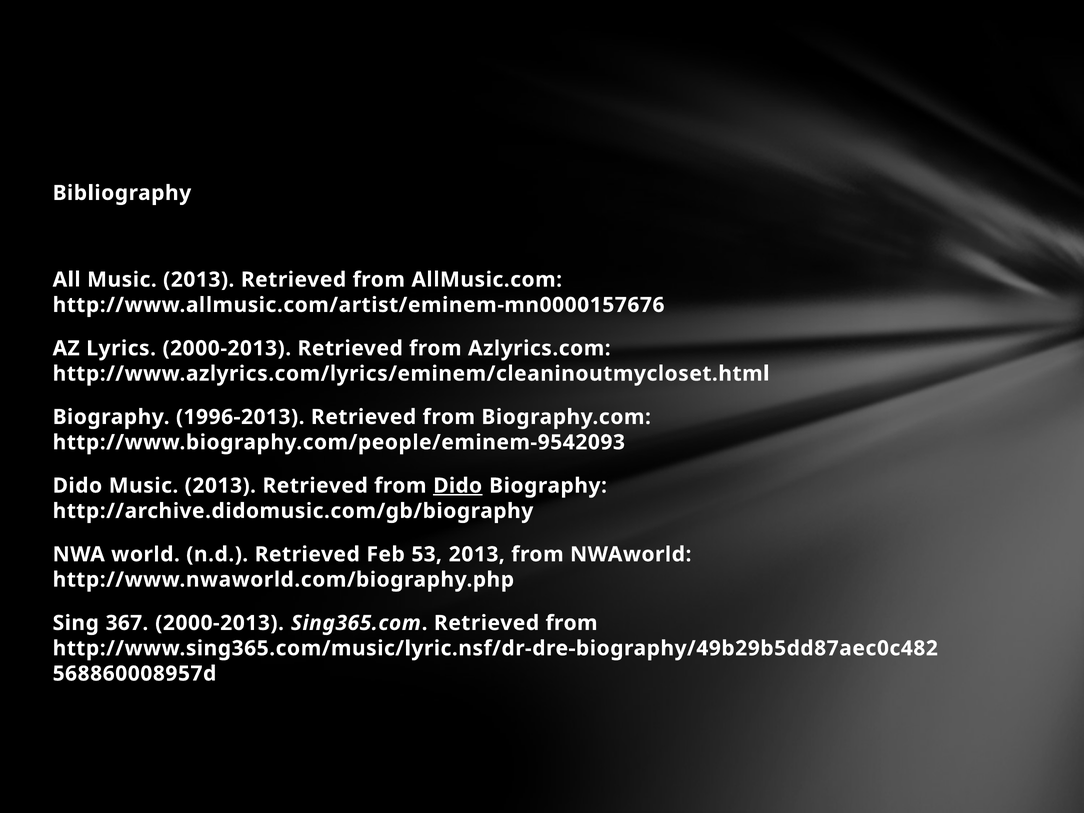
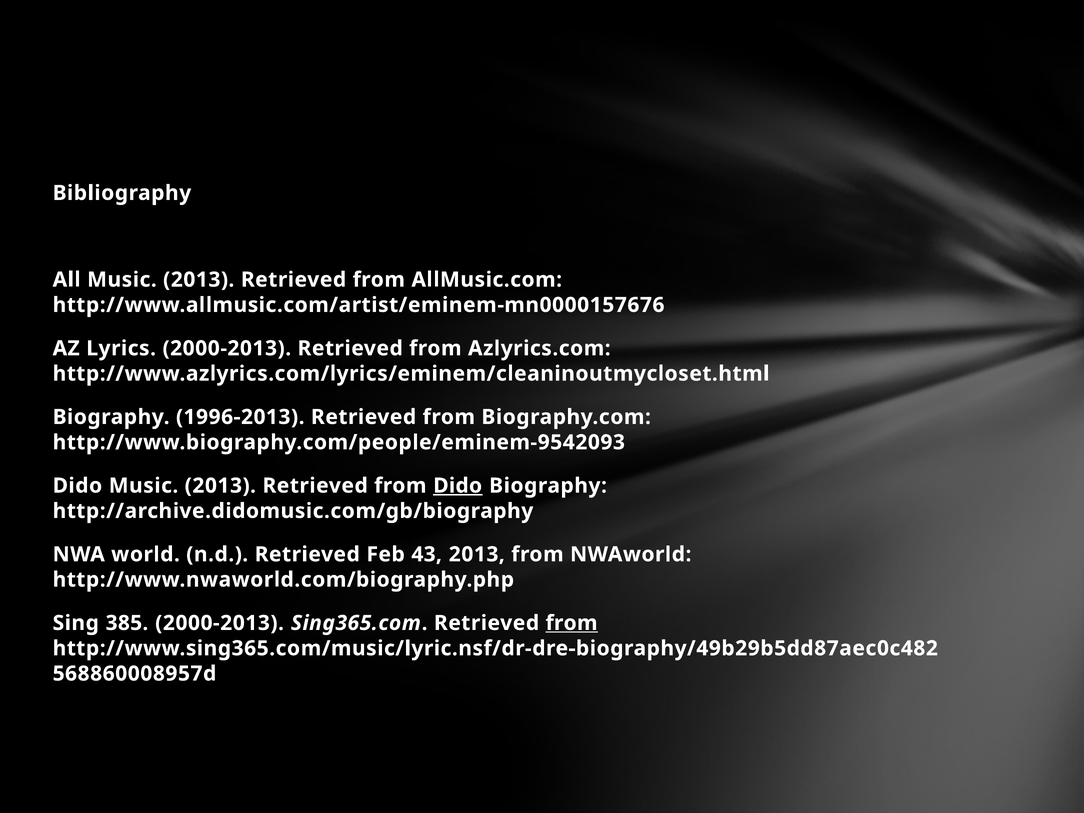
53: 53 -> 43 (427, 554)
367: 367 -> 385 (127, 623)
from underline: none -> present (572, 623)
